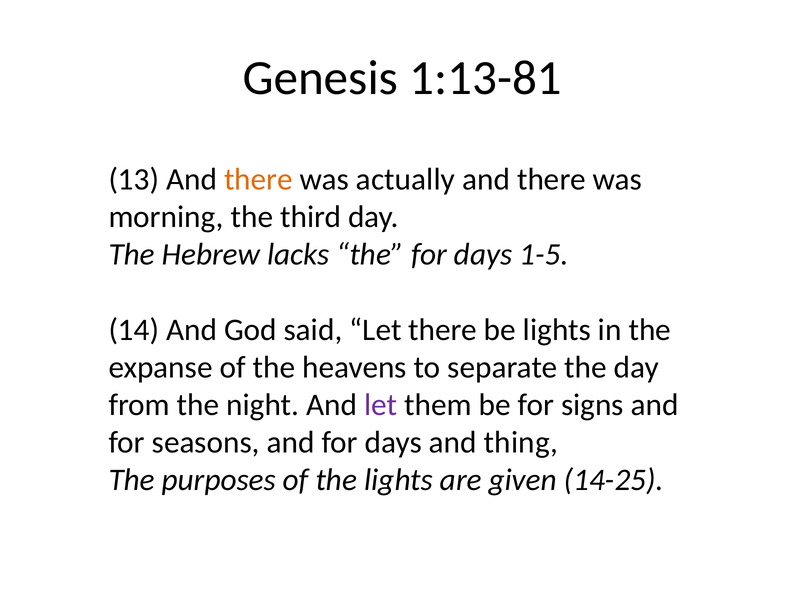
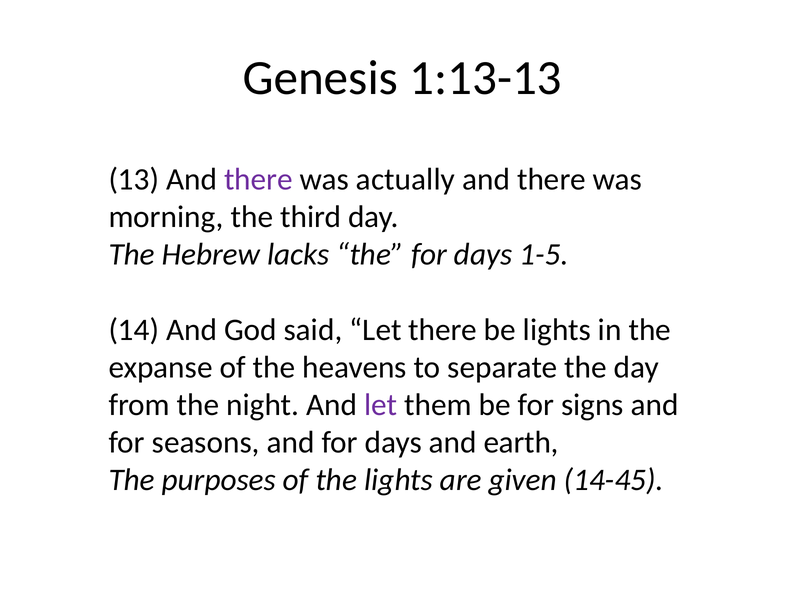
1:13-81: 1:13-81 -> 1:13-13 (486, 78)
there colour: orange -> purple (258, 179)
thing: thing -> earth (521, 442)
14-25: 14-25 -> 14-45 (614, 480)
